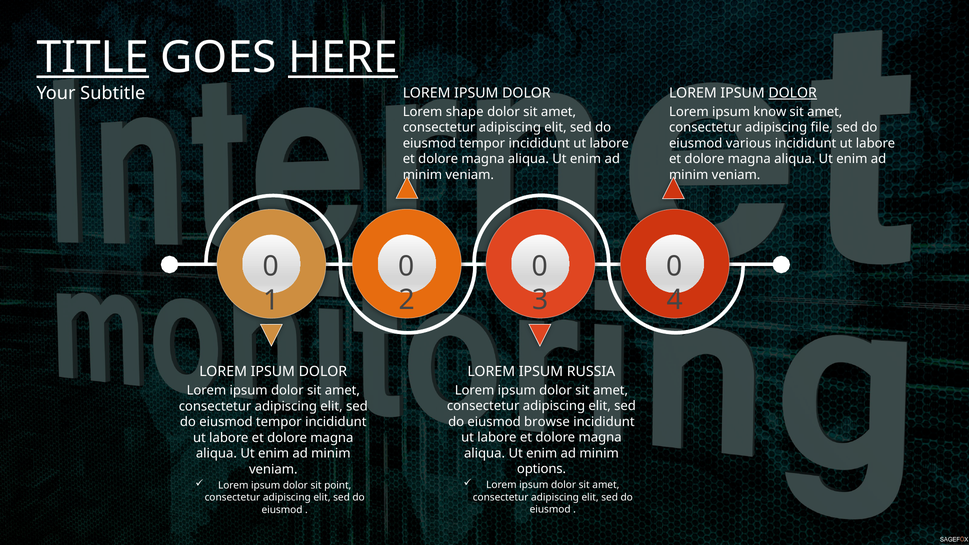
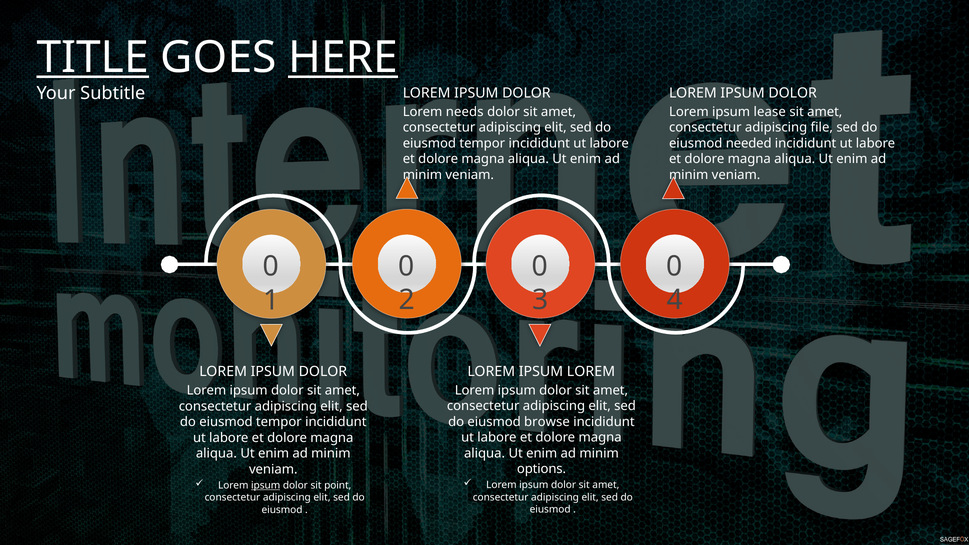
DOLOR underline: present -> none (793, 93)
shape: shape -> needs (465, 112)
know: know -> lease (770, 112)
various: various -> needed (749, 143)
IPSUM RUSSIA: RUSSIA -> LOREM (591, 371)
ipsum underline: none -> present (266, 486)
